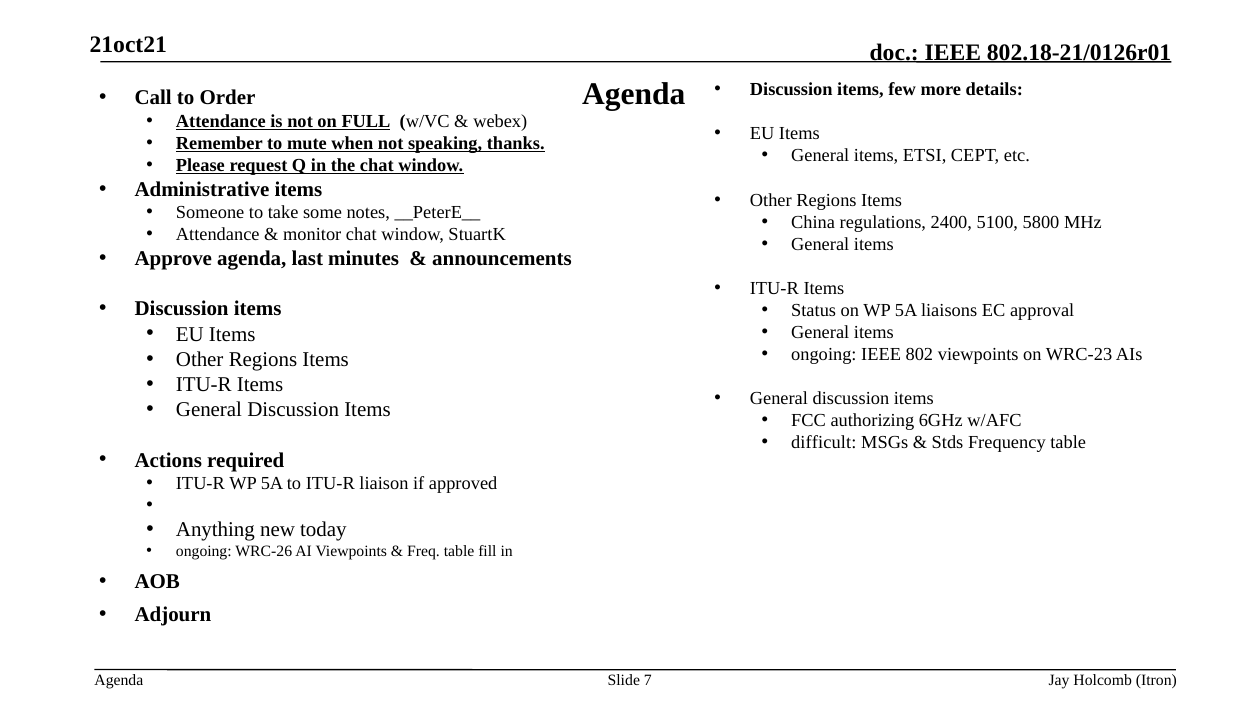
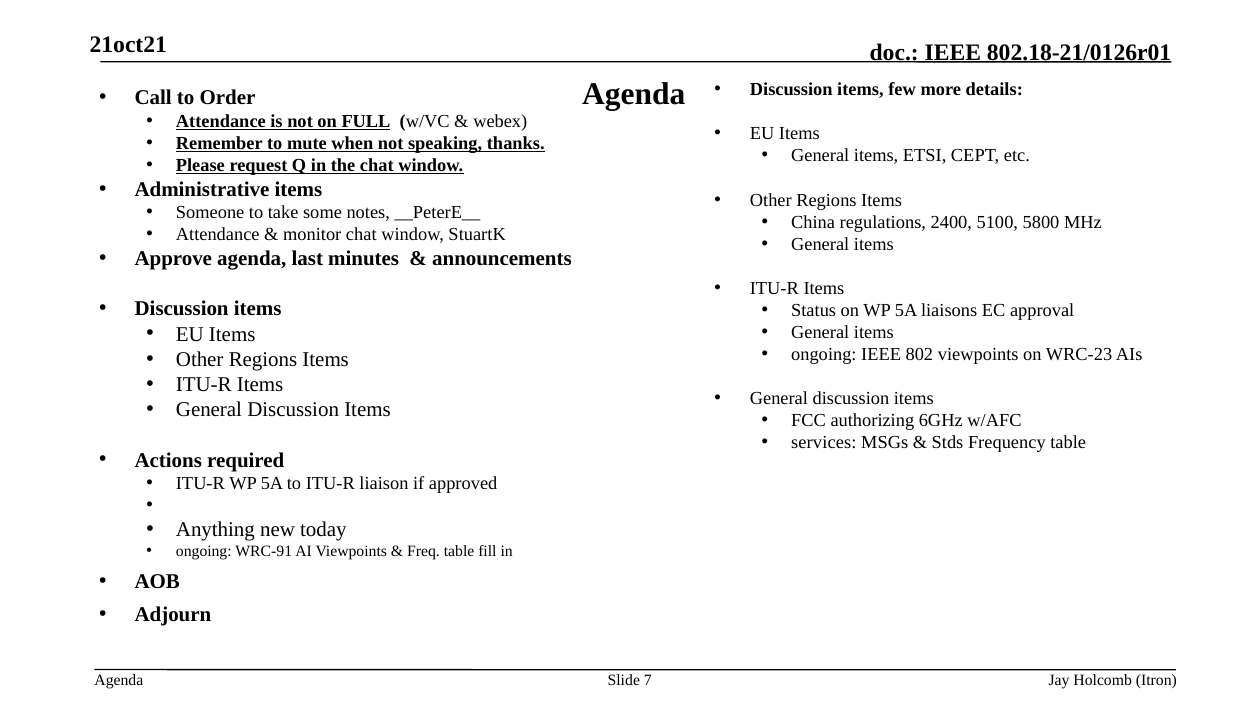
difficult: difficult -> services (824, 443)
WRC-26: WRC-26 -> WRC-91 (264, 551)
